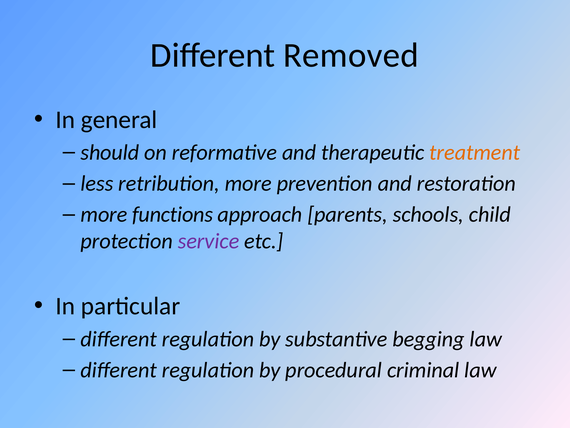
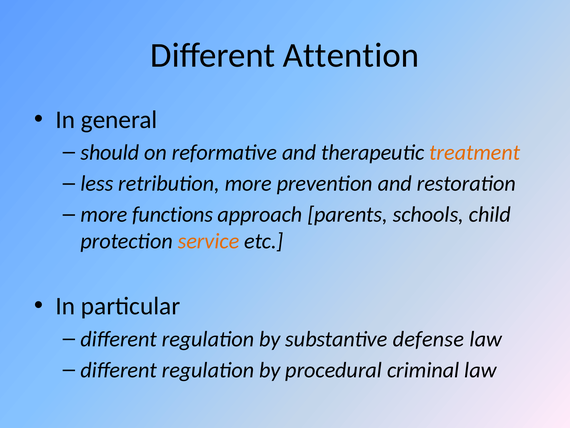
Removed: Removed -> Attention (351, 55)
service colour: purple -> orange (208, 241)
begging: begging -> defense (428, 339)
